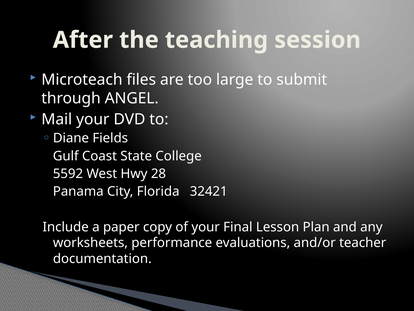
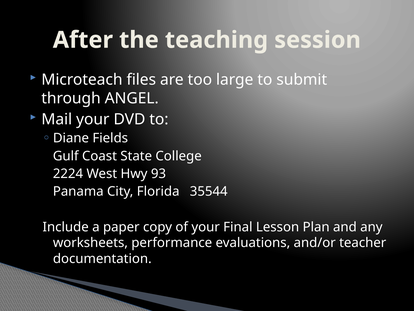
5592: 5592 -> 2224 (68, 173)
28: 28 -> 93 (158, 173)
32421: 32421 -> 35544 (209, 191)
